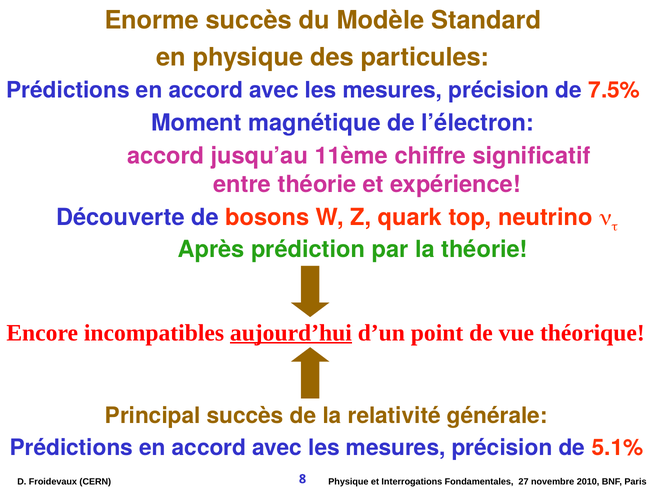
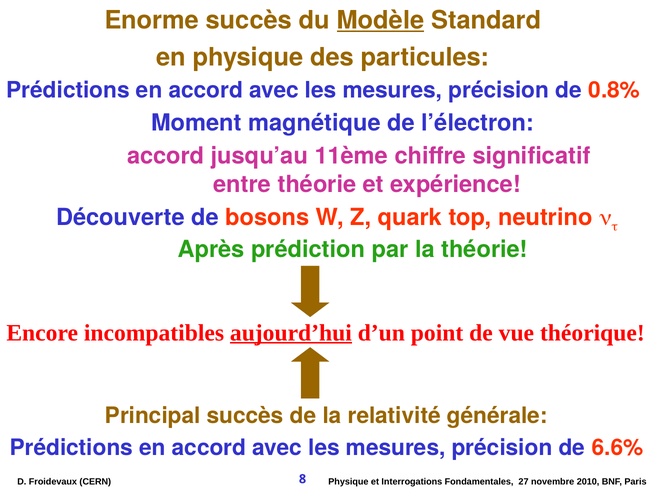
Modèle underline: none -> present (381, 20)
7.5%: 7.5% -> 0.8% (614, 90)
5.1%: 5.1% -> 6.6% (618, 447)
